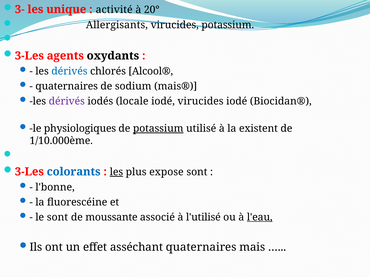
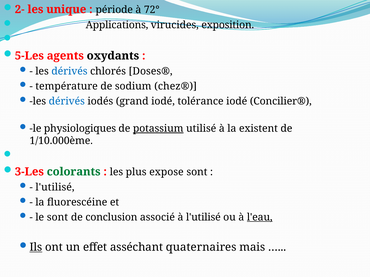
3-: 3- -> 2- (20, 9)
activité: activité -> période (114, 10)
20°: 20° -> 72° (152, 10)
Allergisants: Allergisants -> Applications (117, 25)
virucides potassium: potassium -> exposition (228, 25)
3-Les: 3-Les -> 5-Les (29, 56)
Alcool®: Alcool® -> Doses® (151, 71)
quaternaires: quaternaires -> température (67, 86)
mais®: mais® -> chez® (176, 86)
dérivés colour: purple -> blue (67, 101)
locale: locale -> grand (132, 101)
iodé virucides: virucides -> tolérance (201, 101)
Biocidan®: Biocidan® -> Concilier® (281, 101)
colorants colour: blue -> green (74, 172)
les underline: present -> none (116, 172)
l'bonne: l'bonne -> l'utilisé (55, 188)
moussante: moussante -> conclusion (111, 218)
Ils underline: none -> present (36, 248)
